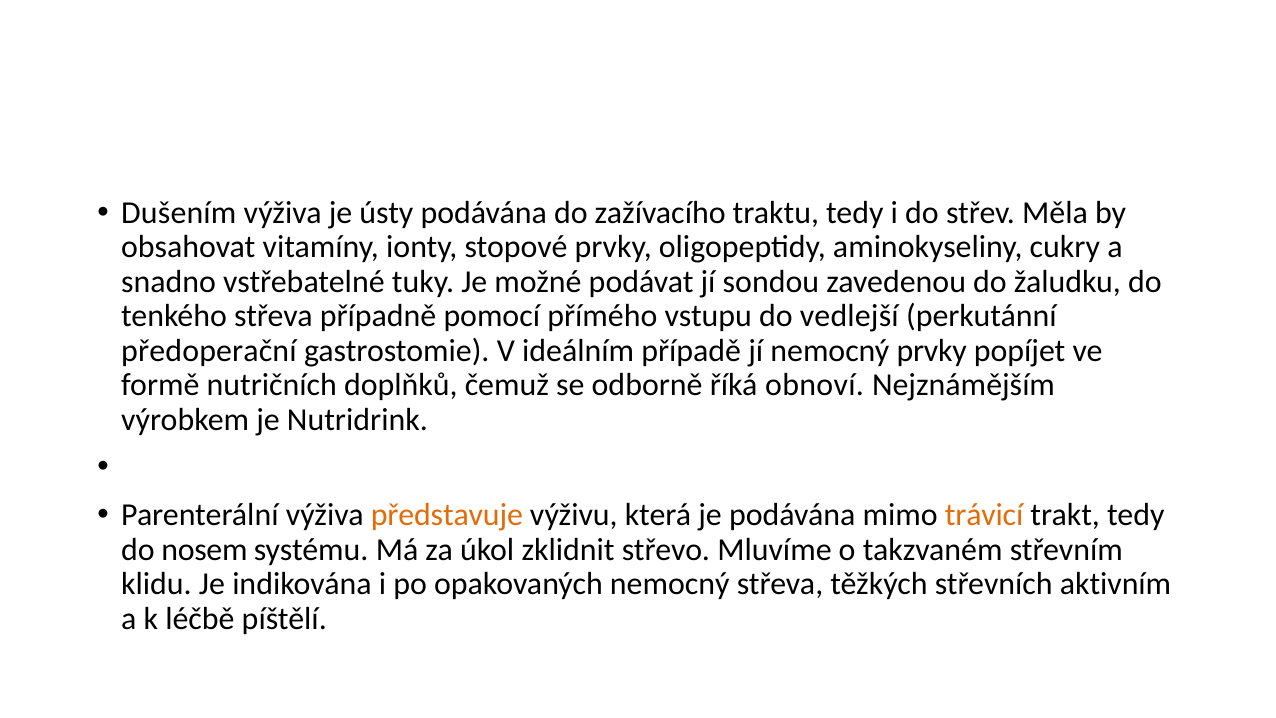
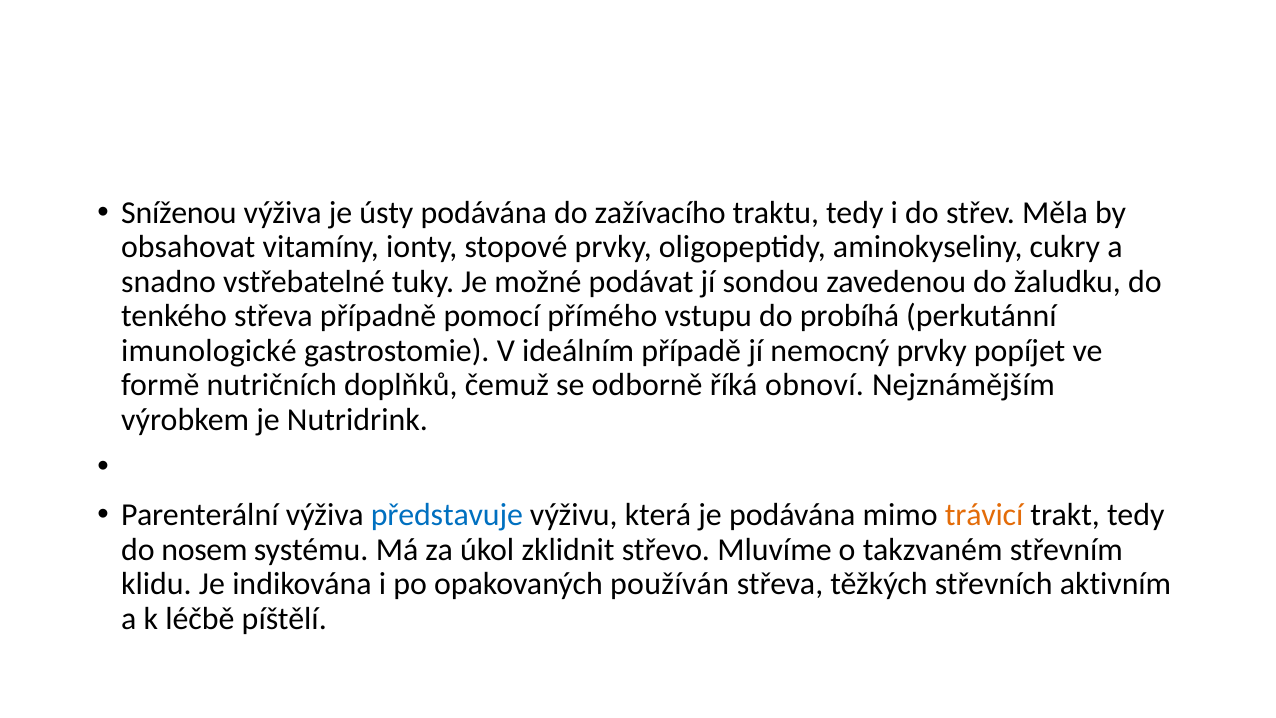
Dušením: Dušením -> Sníženou (179, 213)
vedlejší: vedlejší -> probíhá (850, 316)
předoperační: předoperační -> imunologické (209, 351)
představuje colour: orange -> blue (447, 515)
opakovaných nemocný: nemocný -> používán (670, 584)
